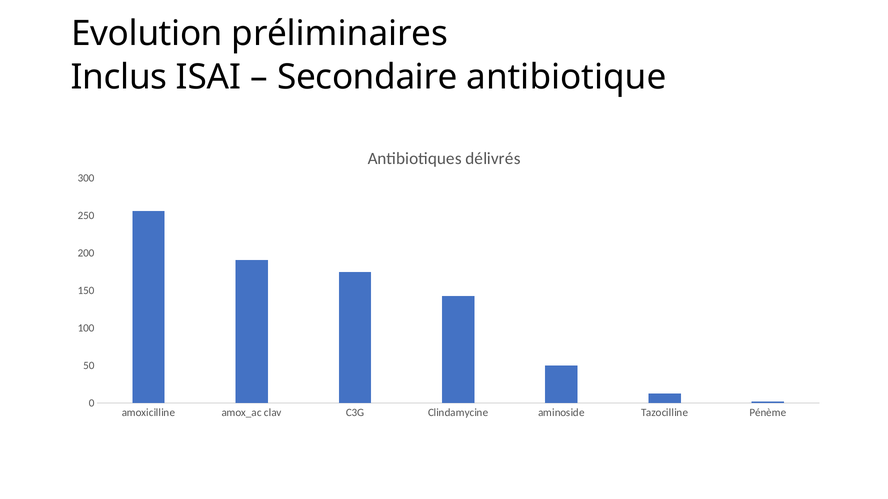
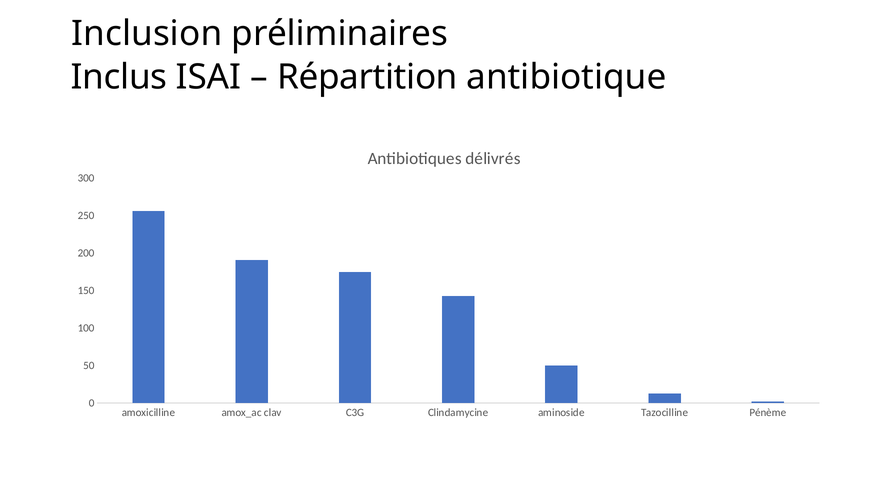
Evolution: Evolution -> Inclusion (147, 34)
Secondaire: Secondaire -> Répartition (367, 77)
